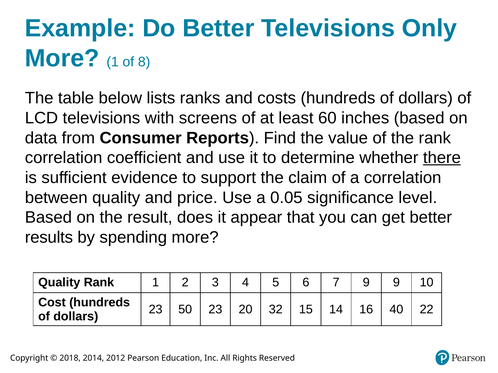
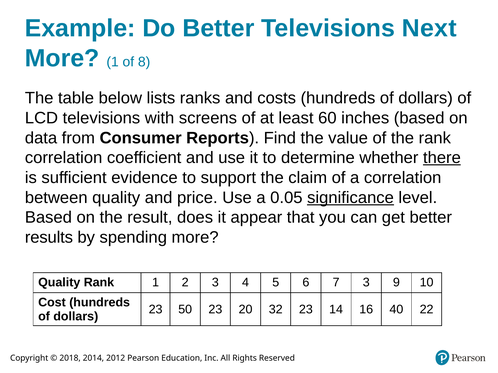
Only: Only -> Next (429, 28)
significance underline: none -> present (351, 198)
7 9: 9 -> 3 (366, 283)
32 15: 15 -> 23 (306, 310)
